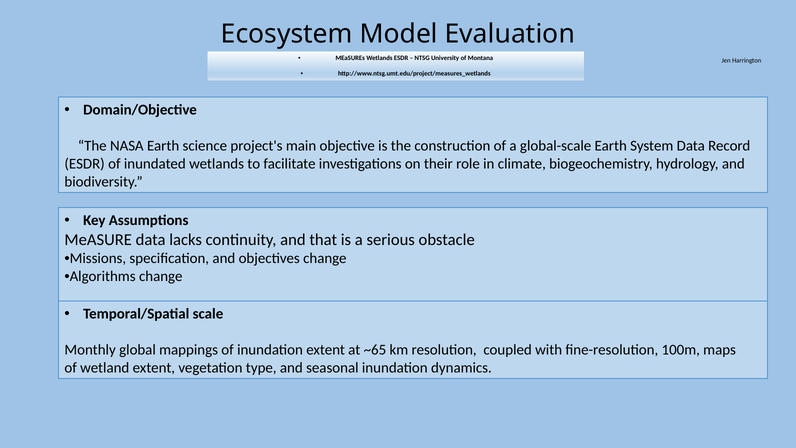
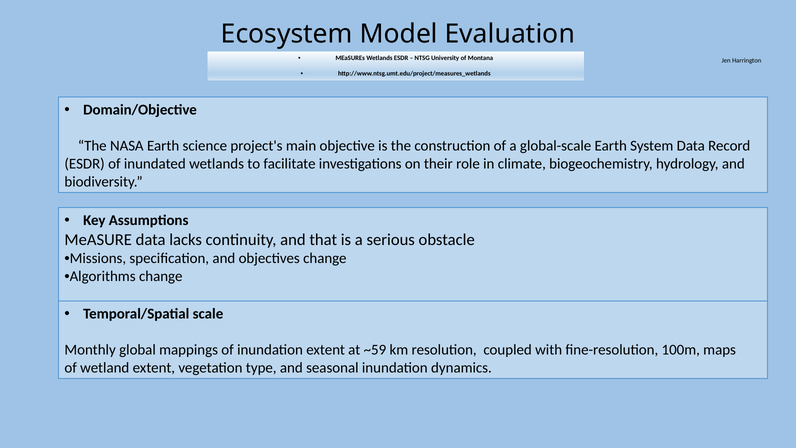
~65: ~65 -> ~59 (375, 350)
